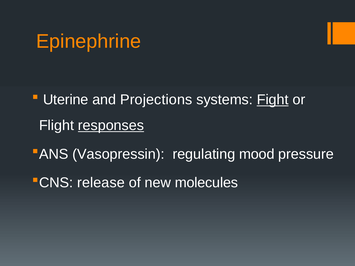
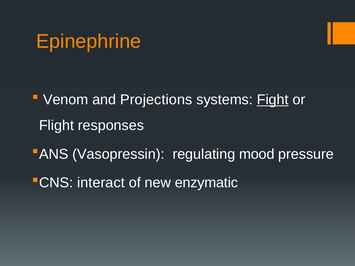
Uterine: Uterine -> Venom (66, 100)
responses underline: present -> none (111, 126)
release: release -> interact (101, 183)
molecules: molecules -> enzymatic (206, 183)
